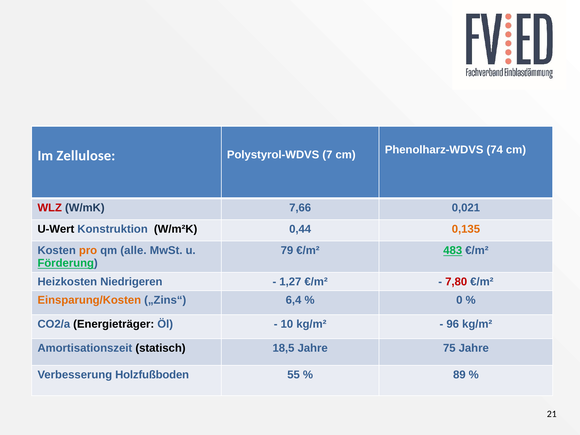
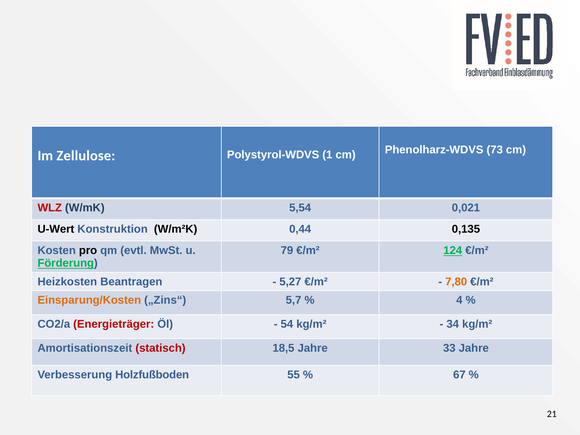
7: 7 -> 1 (327, 155)
74: 74 -> 73 (495, 150)
7,66: 7,66 -> 5,54 (300, 208)
0,135 colour: orange -> black (466, 229)
pro colour: orange -> black (88, 251)
alle: alle -> evtl (134, 251)
483: 483 -> 124 (453, 251)
Niedrigeren: Niedrigeren -> Beantragen (131, 282)
1,27: 1,27 -> 5,27 (290, 282)
7,80 colour: red -> orange (456, 282)
6,4: 6,4 -> 5,7 (294, 300)
0: 0 -> 4 (459, 300)
Energieträger colour: black -> red (114, 324)
10: 10 -> 54 (287, 324)
96: 96 -> 34 (453, 324)
statisch colour: black -> red (161, 348)
75: 75 -> 33 (449, 348)
89: 89 -> 67 (459, 375)
